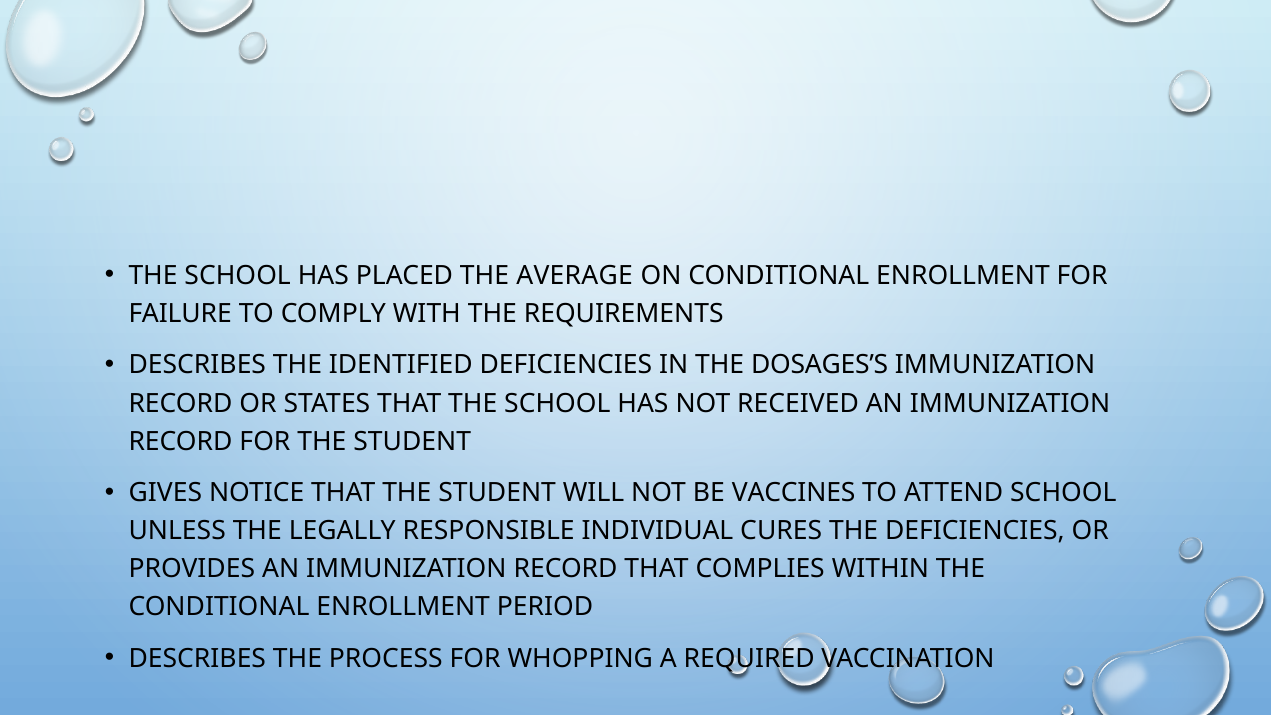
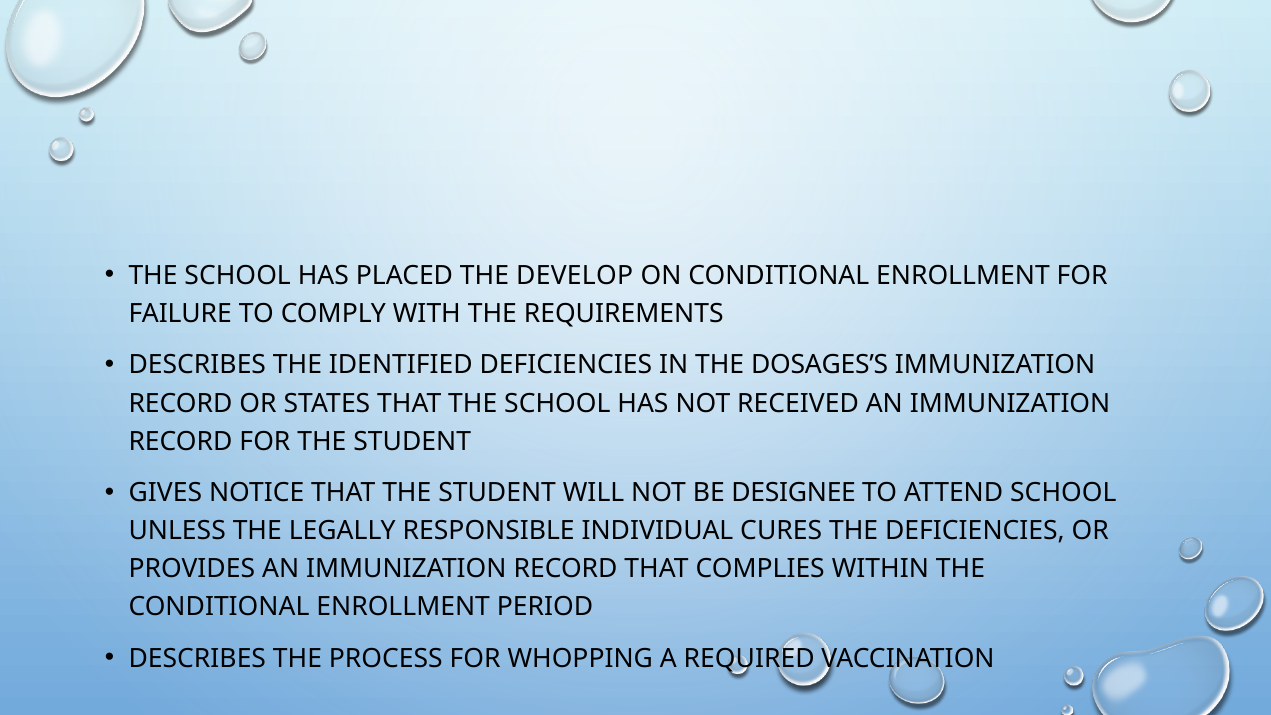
AVERAGE: AVERAGE -> DEVELOP (575, 276)
VACCINES: VACCINES -> DESIGNEE (794, 493)
